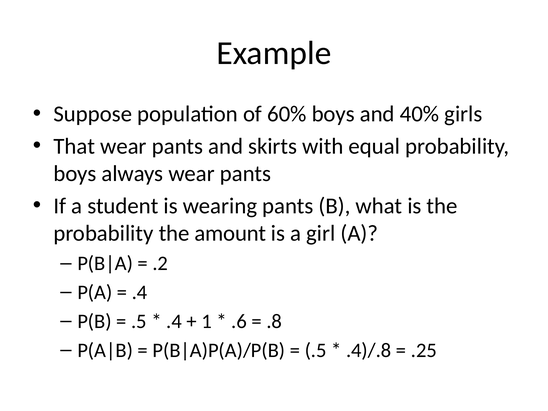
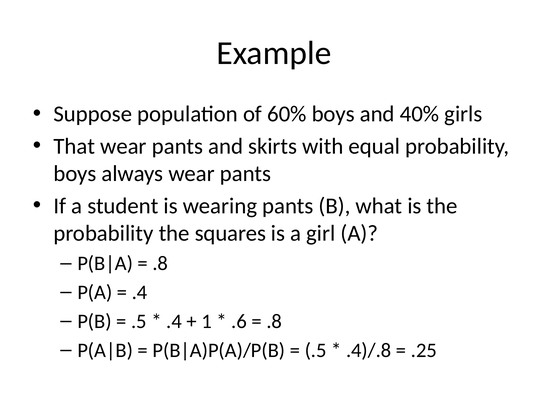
amount: amount -> squares (230, 233)
.2: .2 -> .8 (160, 263)
